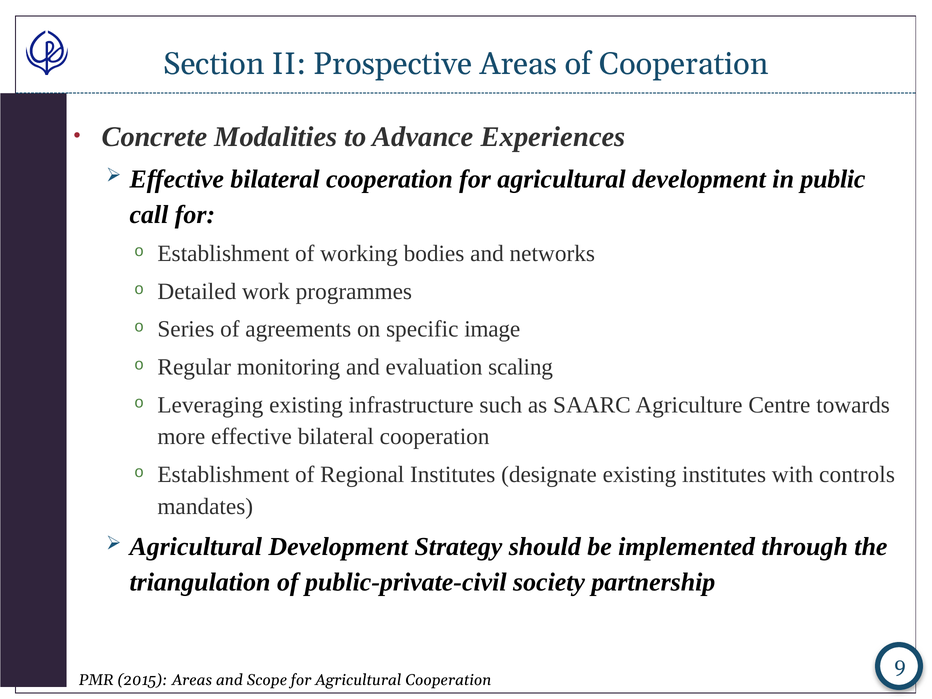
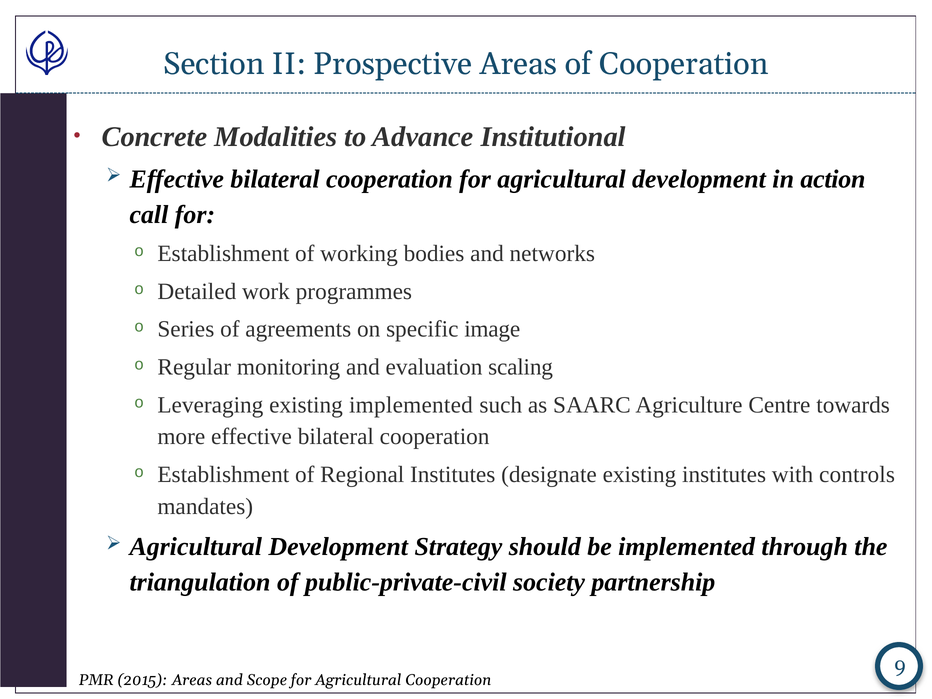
Experiences: Experiences -> Institutional (553, 137)
public: public -> action (833, 179)
existing infrastructure: infrastructure -> implemented (411, 405)
